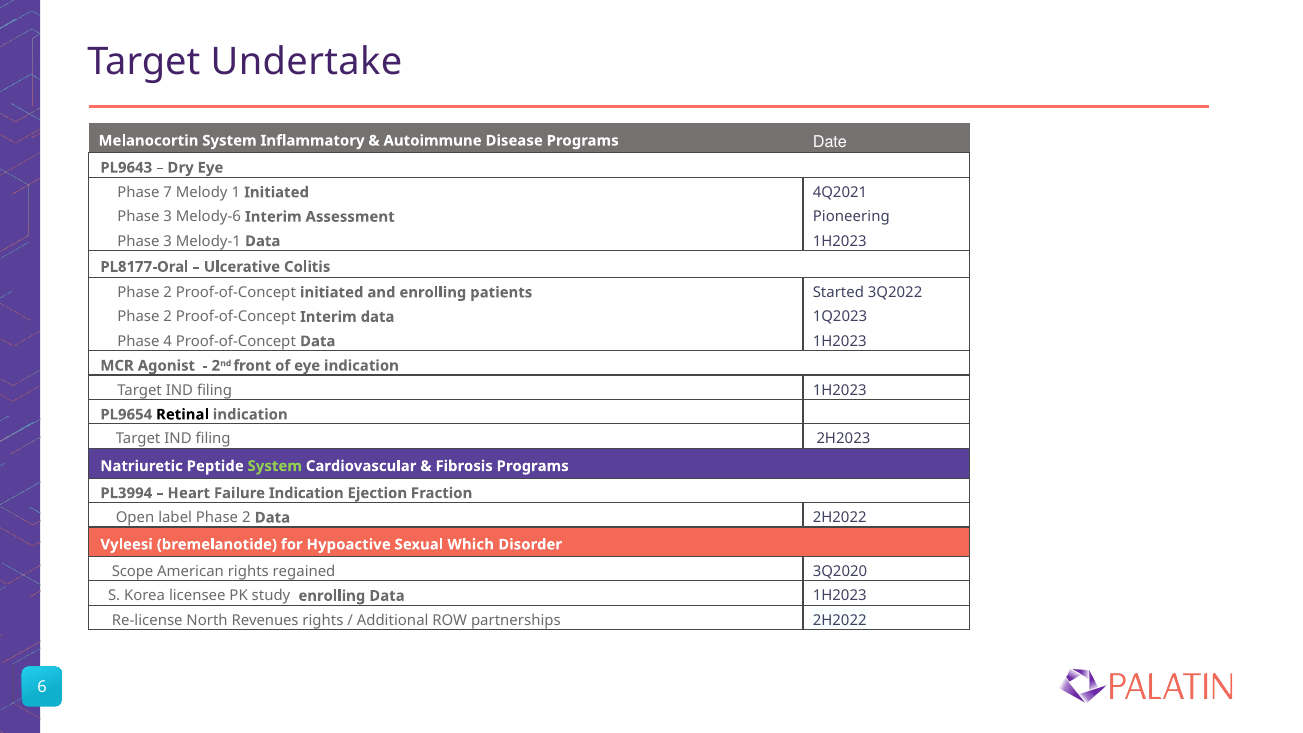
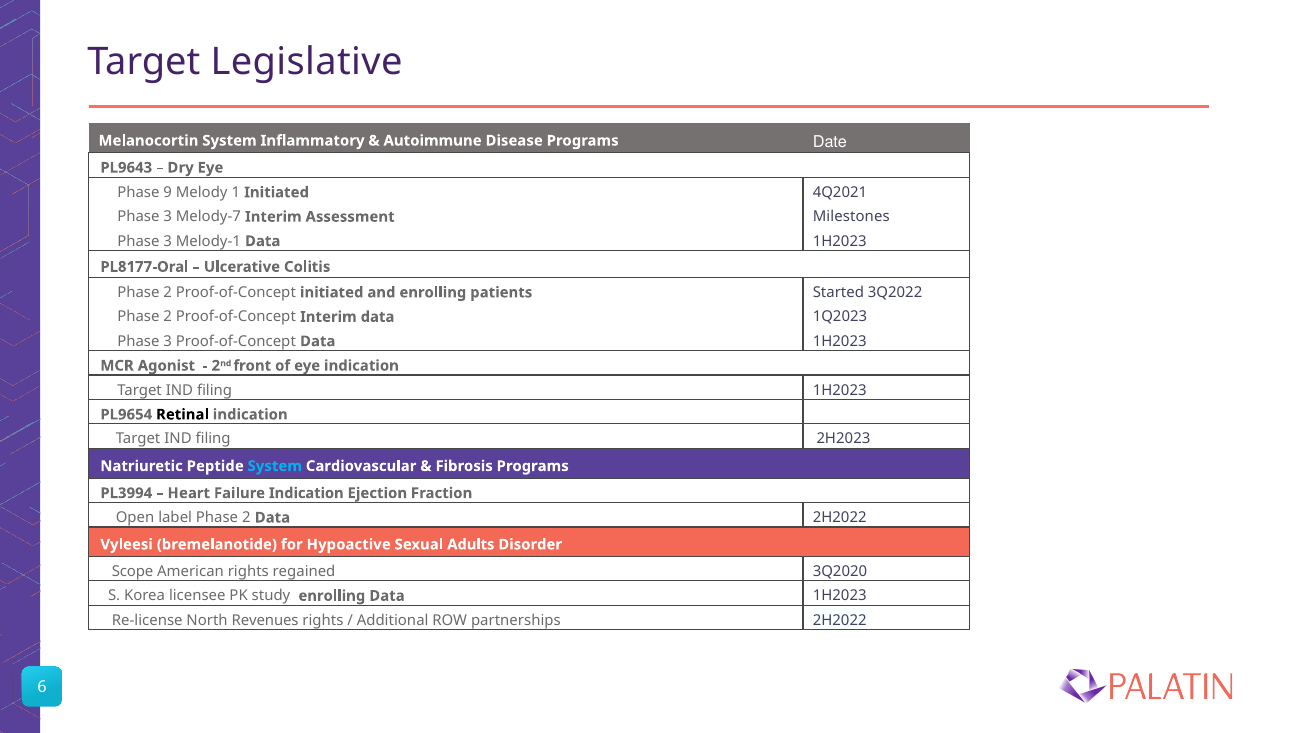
Undertake: Undertake -> Legislative (307, 62)
7: 7 -> 9 (168, 192)
Melody-6: Melody-6 -> Melody-7 (208, 217)
Pioneering: Pioneering -> Milestones (851, 217)
4: 4 -> 3 (168, 341)
System colour: light green -> light blue (275, 466)
Which: Which -> Adults (471, 544)
